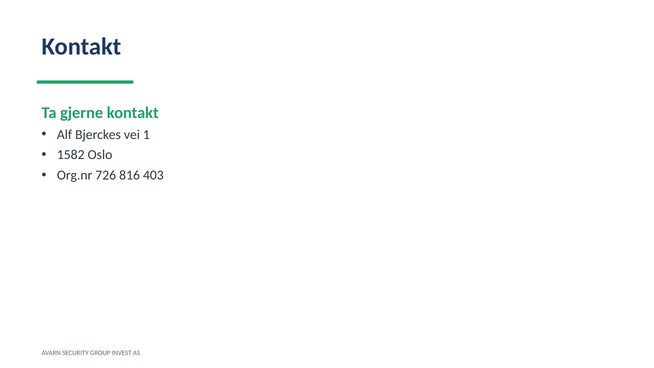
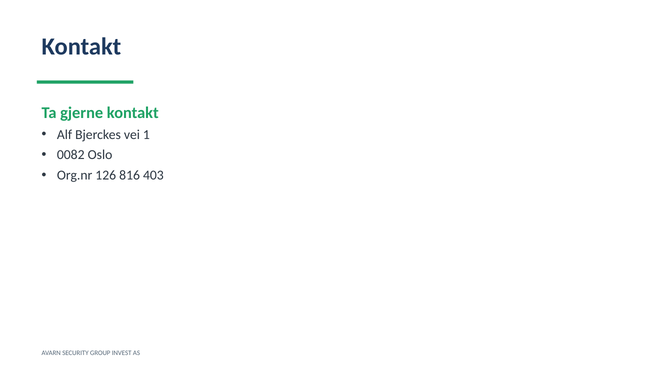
1582: 1582 -> 0082 (71, 155)
726: 726 -> 126 (106, 175)
